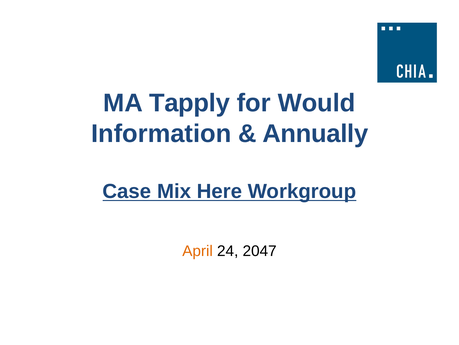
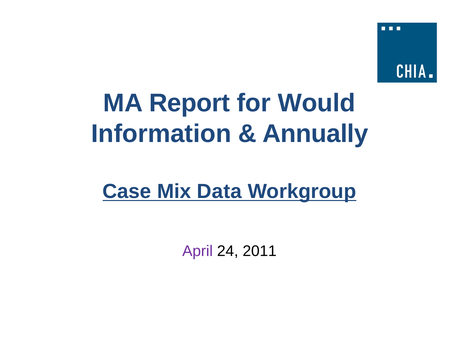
Tapply: Tapply -> Report (189, 103)
Here: Here -> Data (219, 191)
April colour: orange -> purple (198, 250)
2047: 2047 -> 2011 (260, 250)
